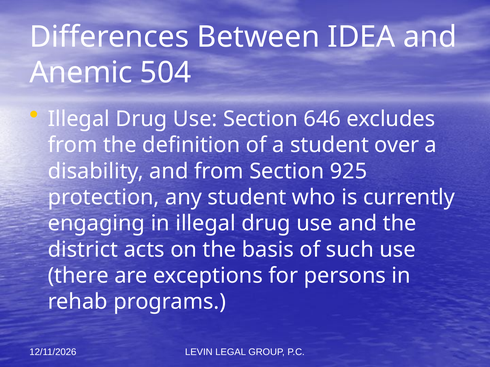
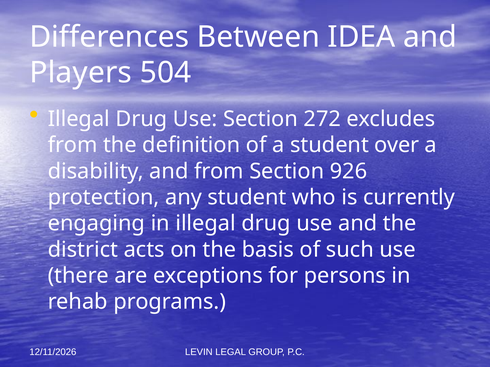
Anemic: Anemic -> Players (81, 73)
646: 646 -> 272 (322, 119)
925: 925 -> 926 (348, 171)
